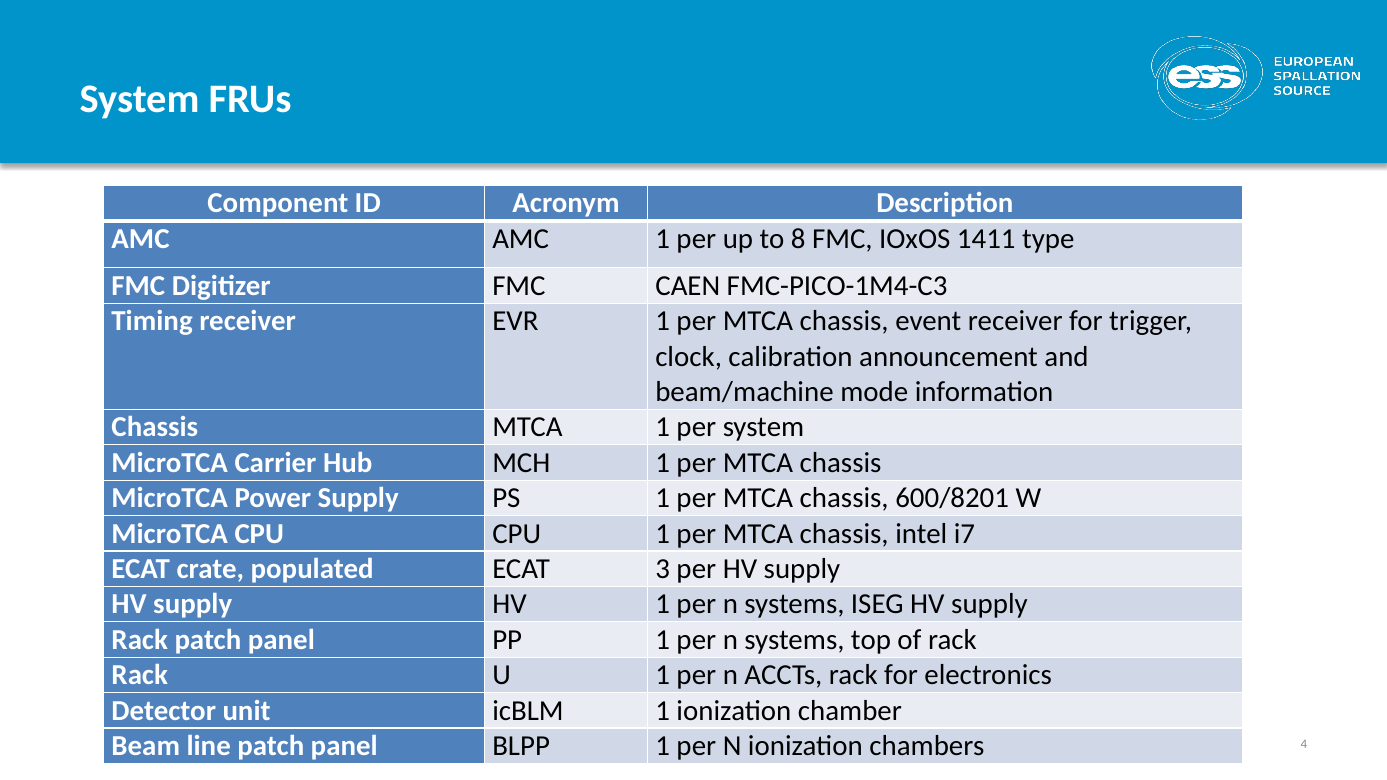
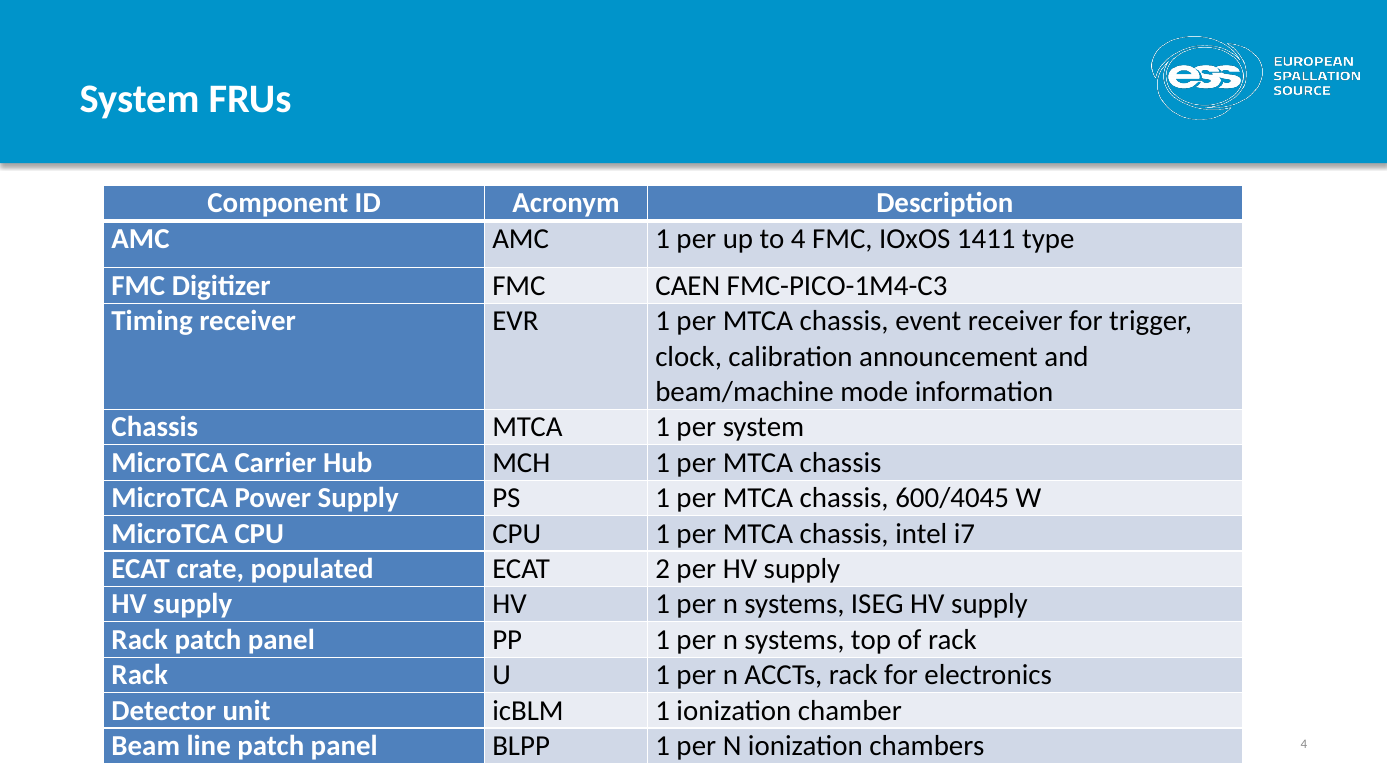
to 8: 8 -> 4 (798, 239)
600/8201: 600/8201 -> 600/4045 (952, 498)
3: 3 -> 2 (663, 569)
